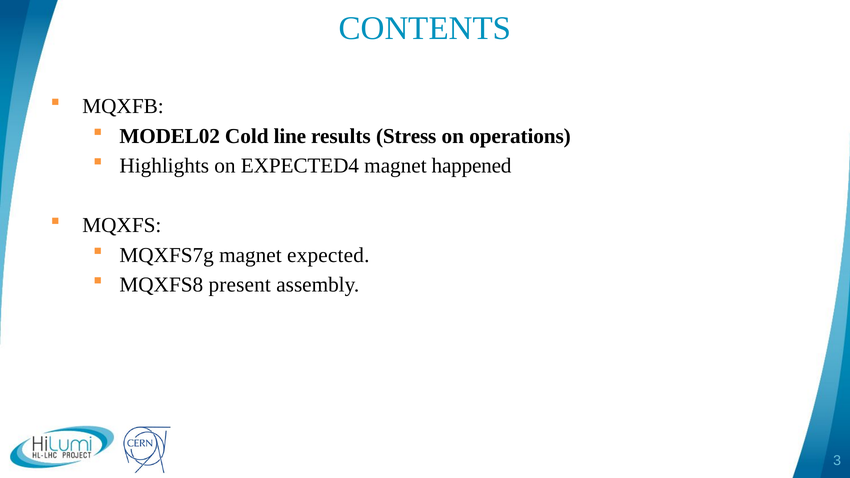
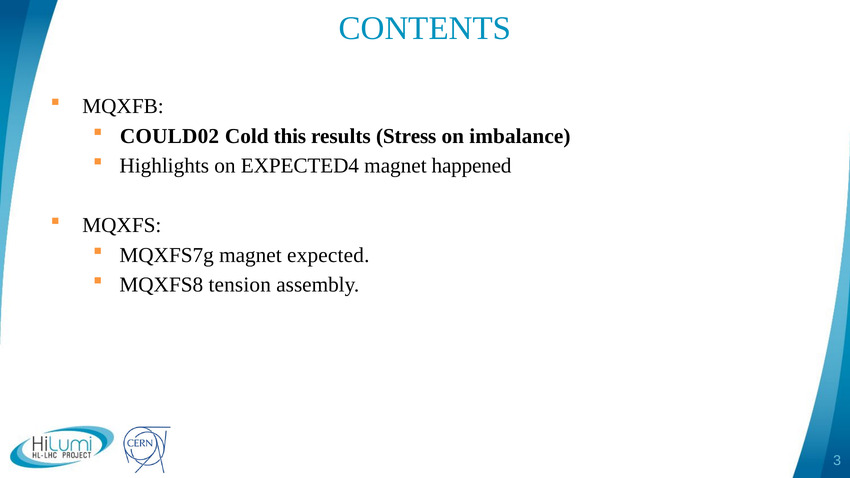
MODEL02: MODEL02 -> COULD02 (169, 136)
line: line -> this (290, 136)
operations: operations -> imbalance (520, 136)
present: present -> tension (240, 285)
